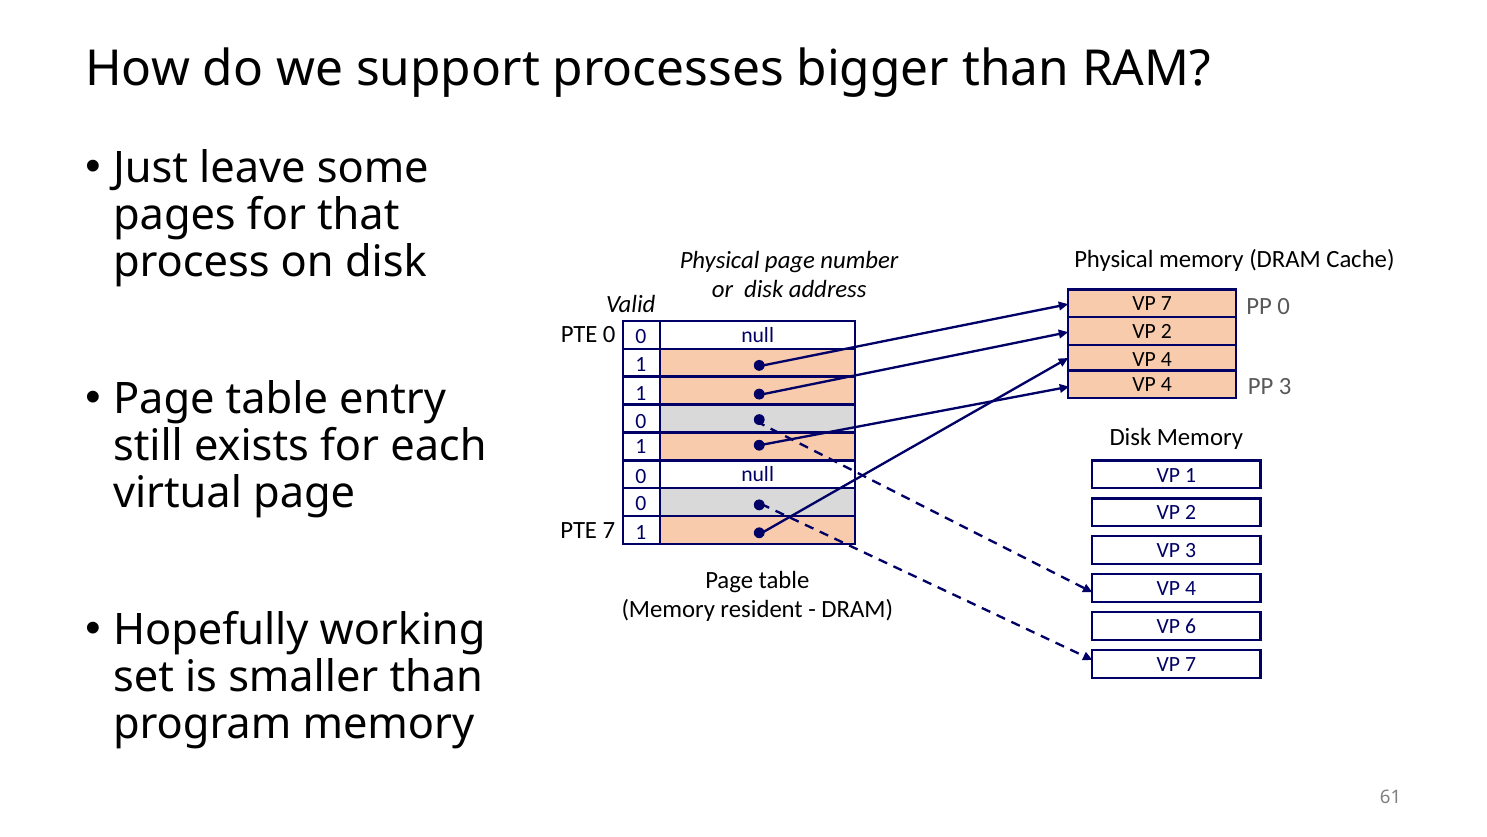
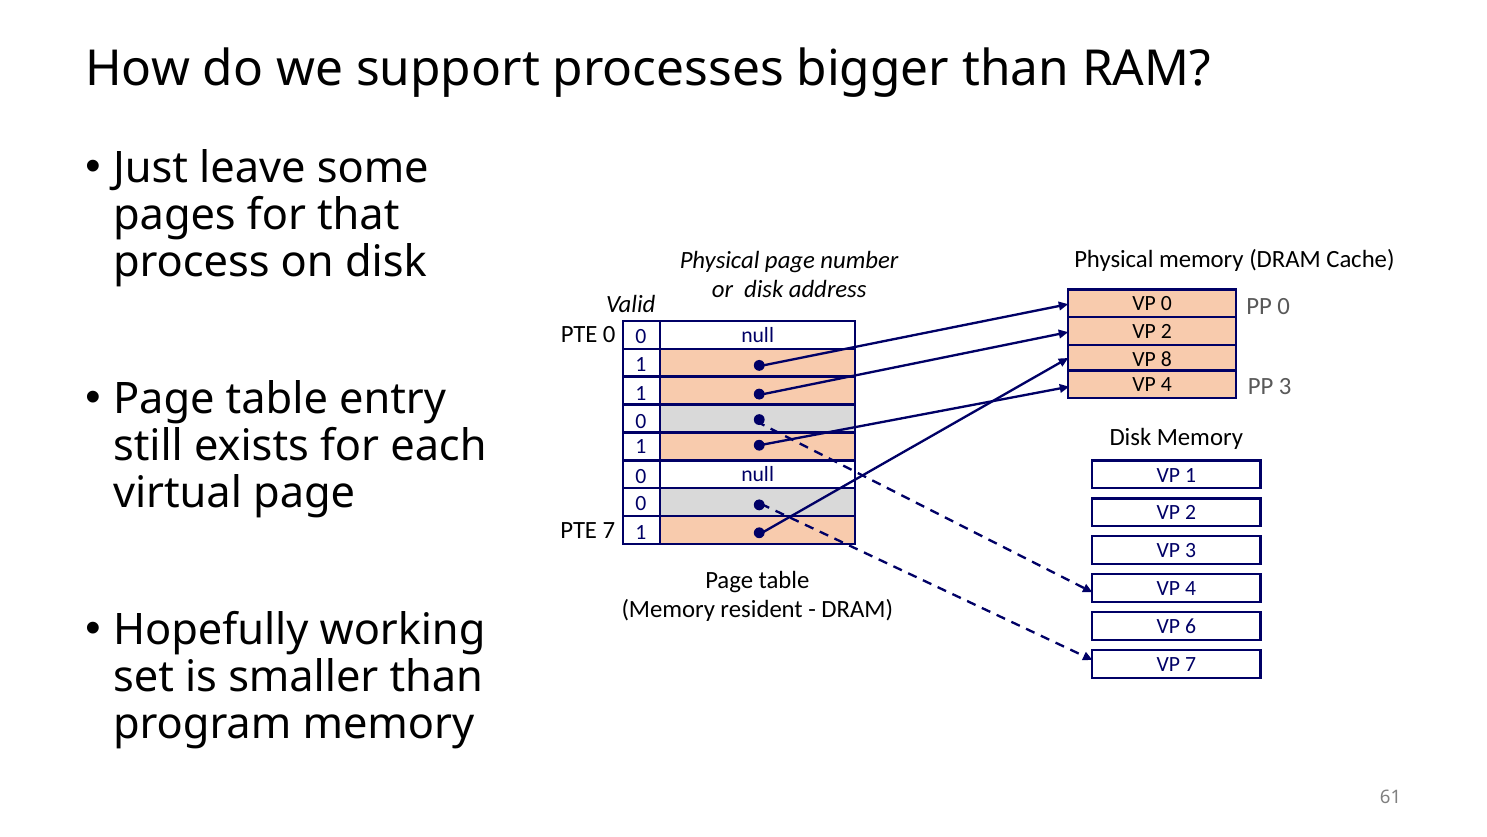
7: 7 -> 0 (1166, 304)
4: 4 -> 8 (1166, 359)
